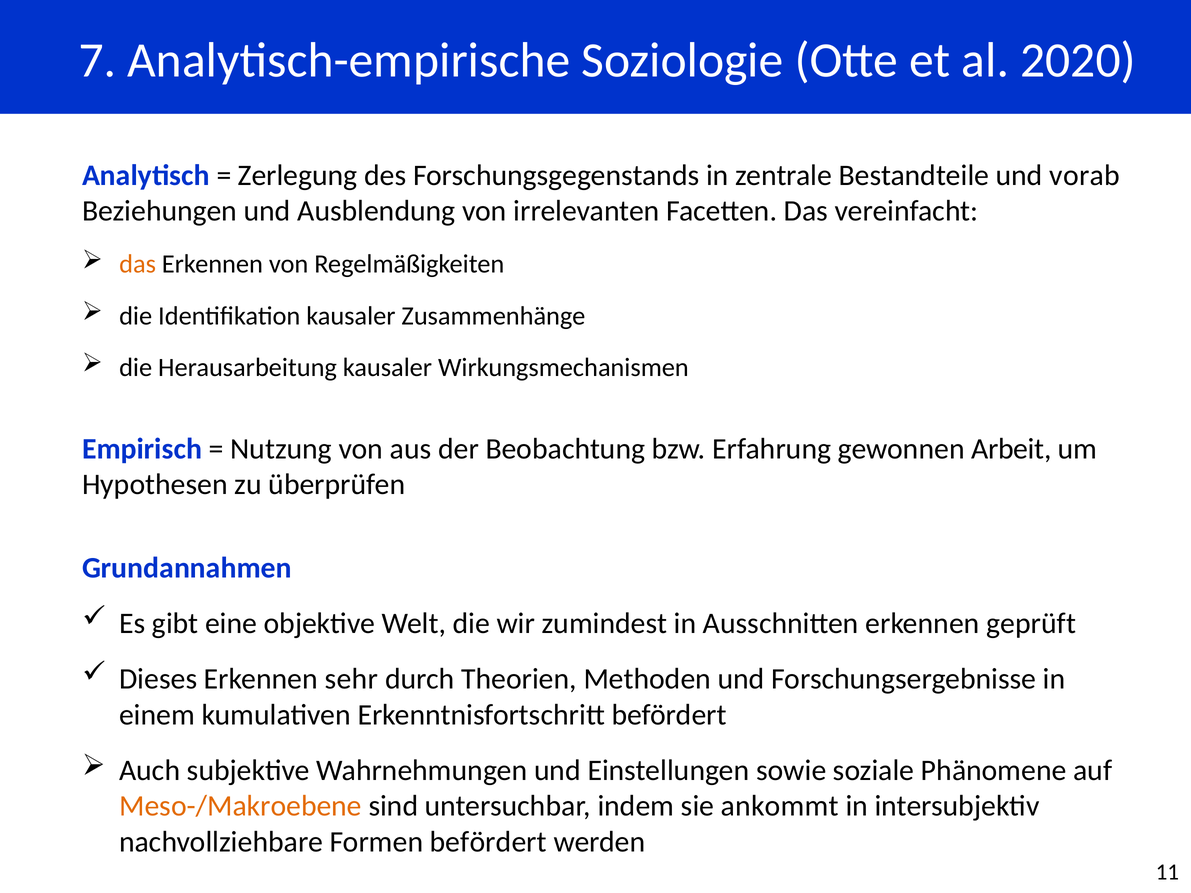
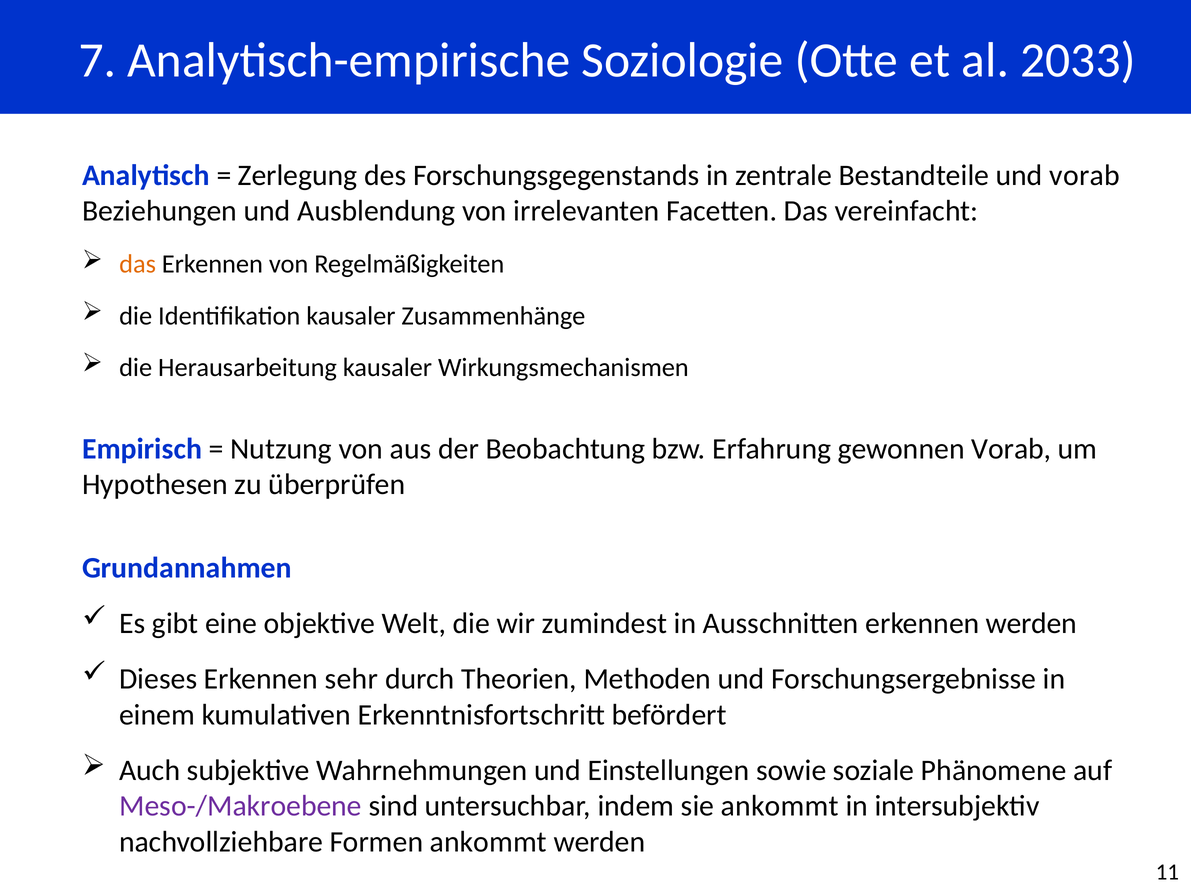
2020: 2020 -> 2033 (1078, 60)
gewonnen Arbeit: Arbeit -> Vorab (1011, 449)
erkennen geprüft: geprüft -> werden (1031, 624)
Meso-/Makroebene colour: orange -> purple (241, 806)
Formen befördert: befördert -> ankommt (488, 842)
